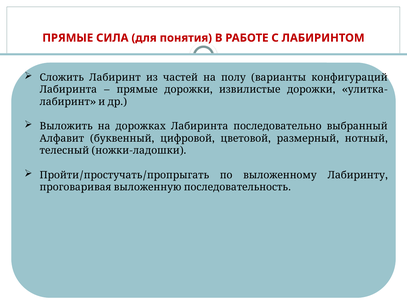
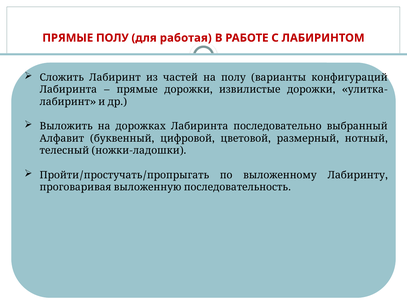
ПРЯМЫЕ СИЛА: СИЛА -> ПОЛУ (112, 38)
понятия: понятия -> работая (186, 38)
